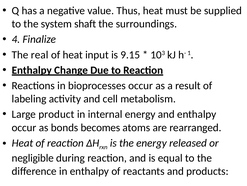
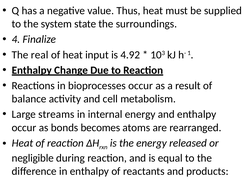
shaft: shaft -> state (85, 24)
9.15: 9.15 -> 4.92 (130, 55)
labeling: labeling -> balance (29, 99)
product: product -> streams (56, 114)
